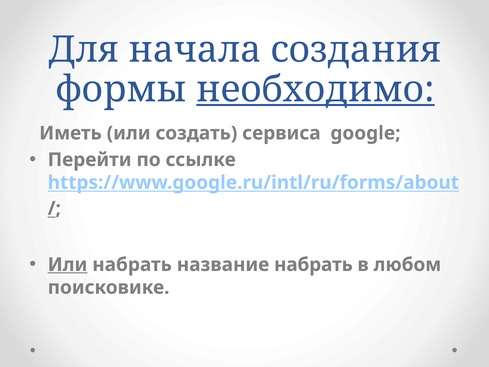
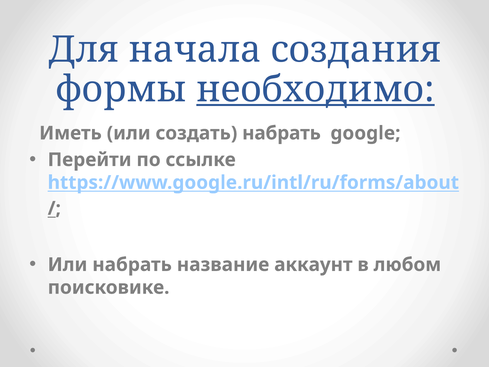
создать сервиса: сервиса -> набрать (281, 133)
Или underline: present -> none (68, 265)
название набрать: набрать -> аккаунт (313, 265)
